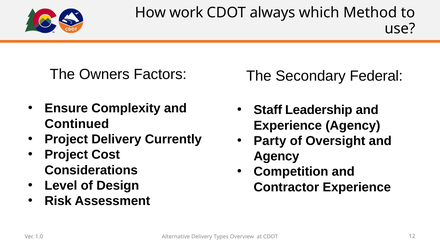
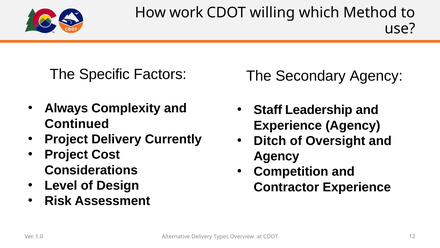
always: always -> willing (272, 13)
Owners: Owners -> Specific (104, 74)
Secondary Federal: Federal -> Agency (376, 76)
Ensure: Ensure -> Always (66, 108)
Party: Party -> Ditch (270, 141)
